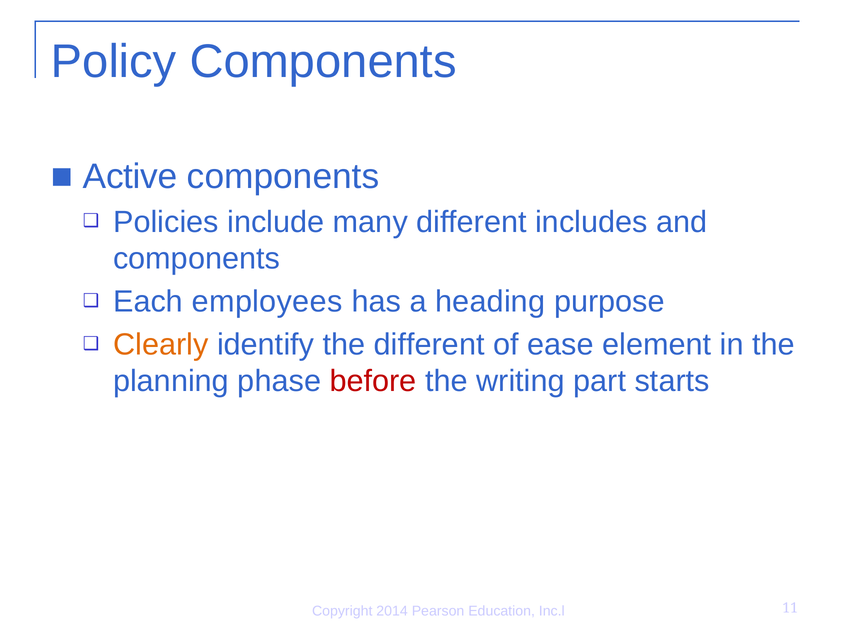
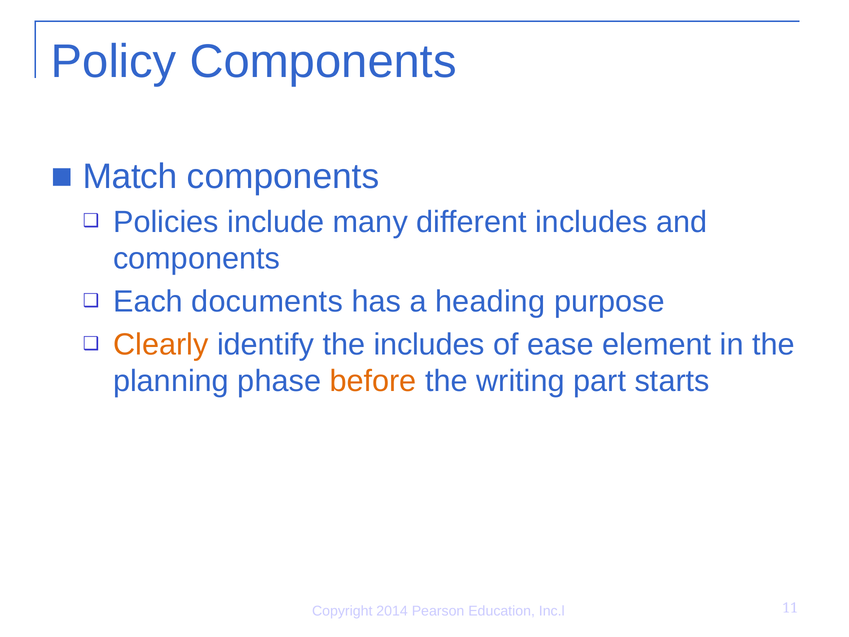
Active: Active -> Match (130, 177)
employees: employees -> documents (267, 302)
the different: different -> includes (429, 344)
before colour: red -> orange (373, 381)
